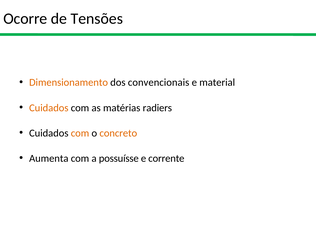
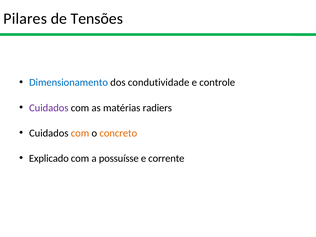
Ocorre: Ocorre -> Pilares (25, 19)
Dimensionamento colour: orange -> blue (69, 83)
convencionais: convencionais -> condutividade (159, 83)
material: material -> controle (217, 83)
Cuidados colour: orange -> purple (49, 108)
Aumenta: Aumenta -> Explicado (49, 158)
